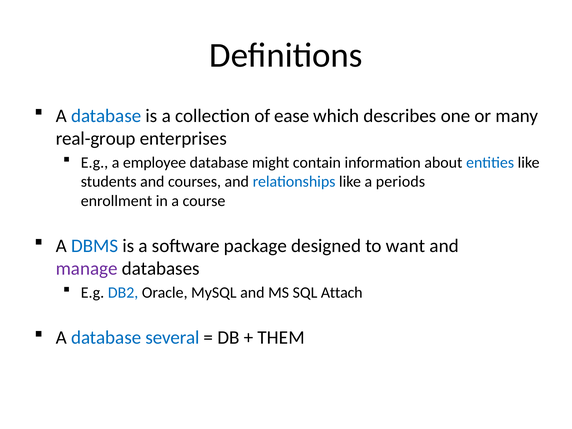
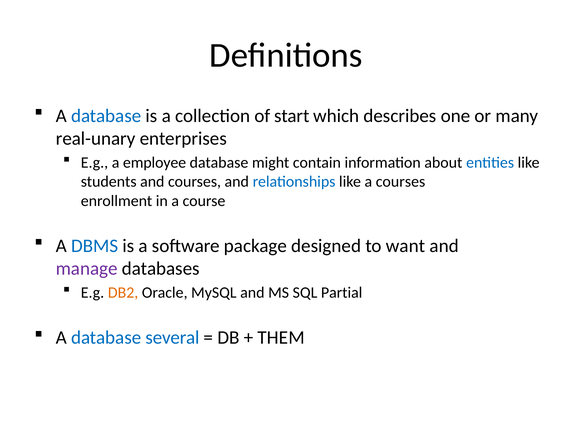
ease: ease -> start (292, 116)
real-group: real-group -> real-unary (96, 139)
a periods: periods -> courses (401, 182)
DB2 colour: blue -> orange (123, 293)
Attach: Attach -> Partial (342, 293)
